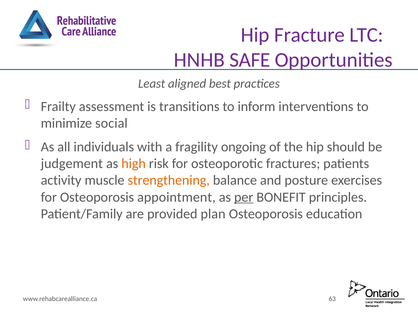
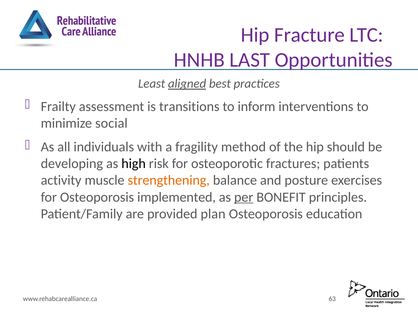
SAFE: SAFE -> LAST (250, 60)
aligned underline: none -> present (187, 84)
ongoing: ongoing -> method (243, 147)
judgement: judgement -> developing (72, 164)
high colour: orange -> black (134, 164)
appointment: appointment -> implemented (177, 197)
